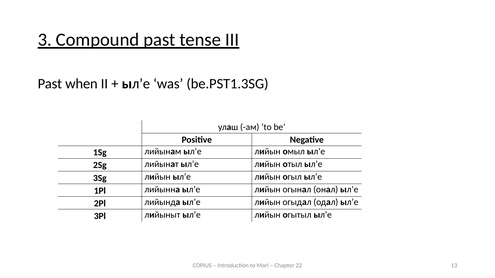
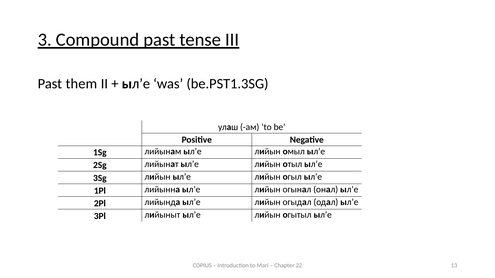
when: when -> them (81, 84)
